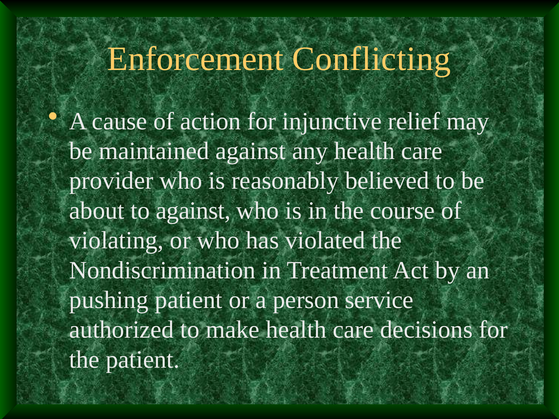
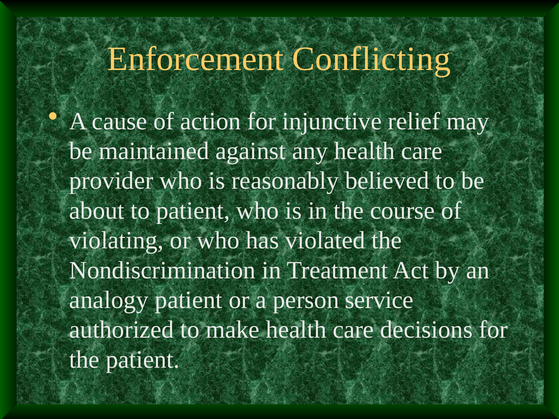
to against: against -> patient (193, 211)
pushing: pushing -> analogy (109, 300)
